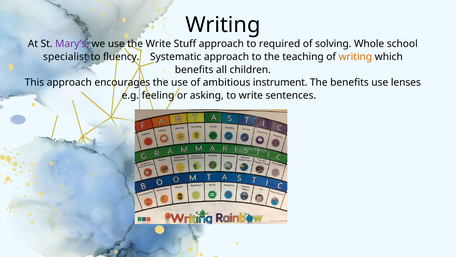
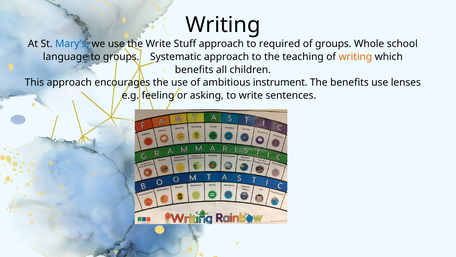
Mary’s colour: purple -> blue (72, 44)
of solving: solving -> groups (333, 44)
specialist: specialist -> language (65, 57)
to fluency: fluency -> groups (121, 57)
